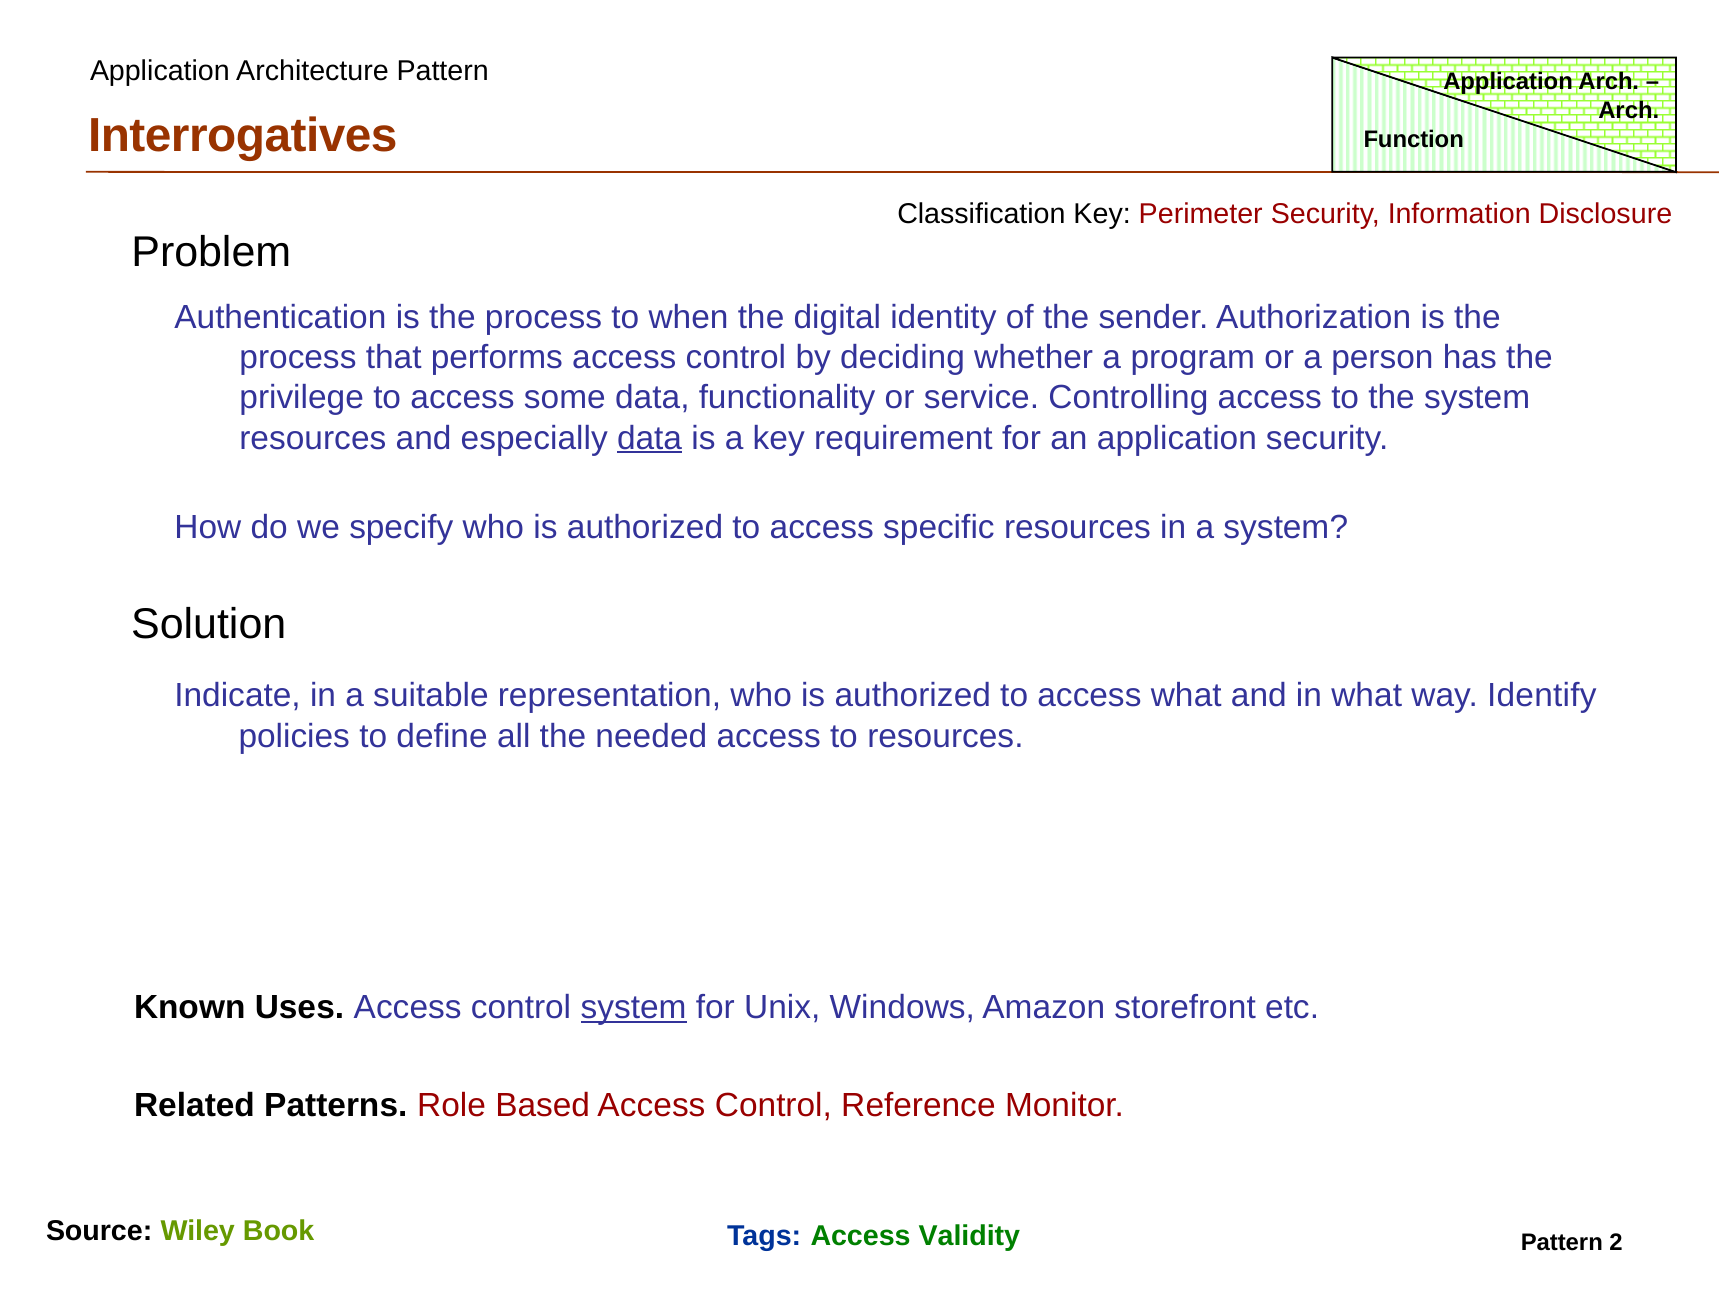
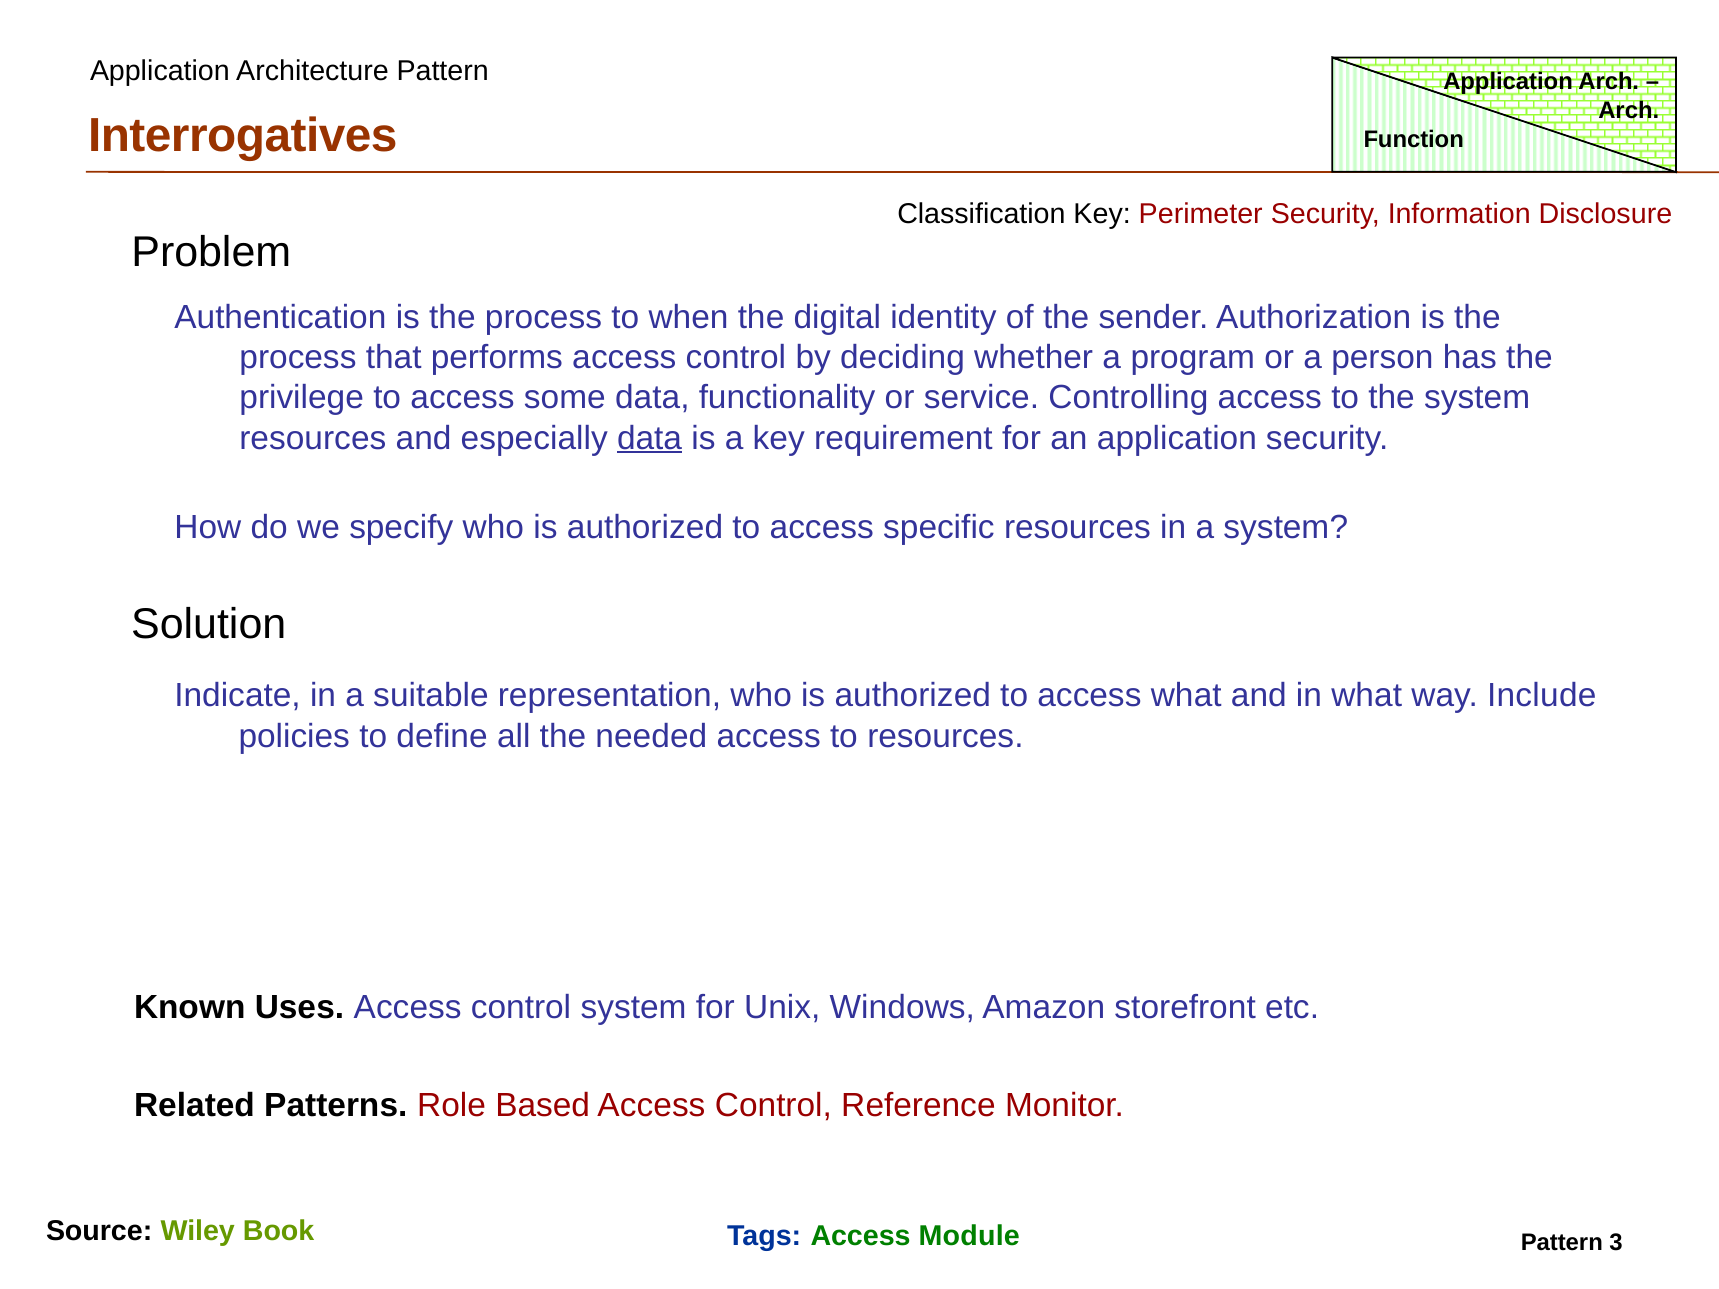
Identify: Identify -> Include (1542, 696)
system underline: present -> none (634, 1008)
Validity: Validity -> Module (969, 1236)
2: 2 -> 3 (1616, 1242)
